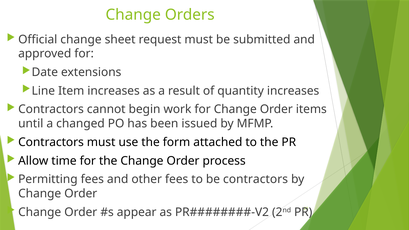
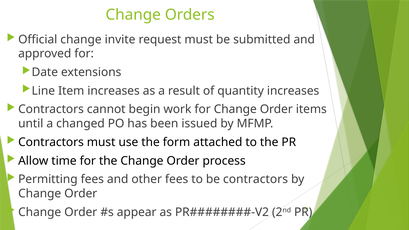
sheet: sheet -> invite (120, 39)
